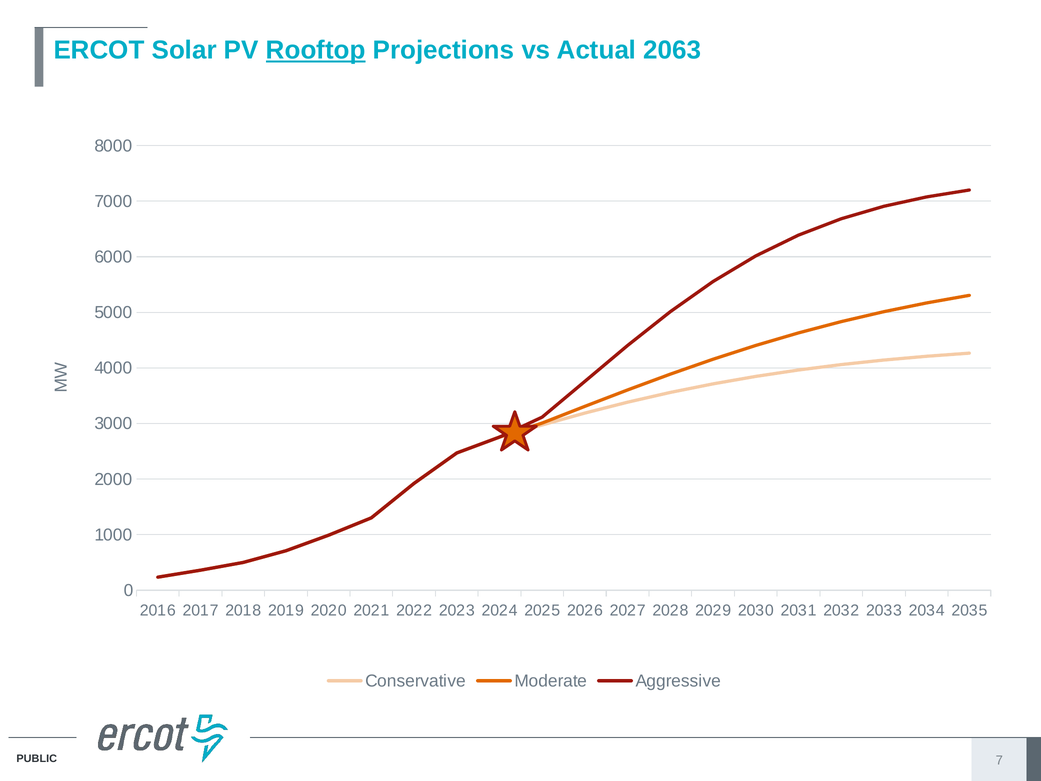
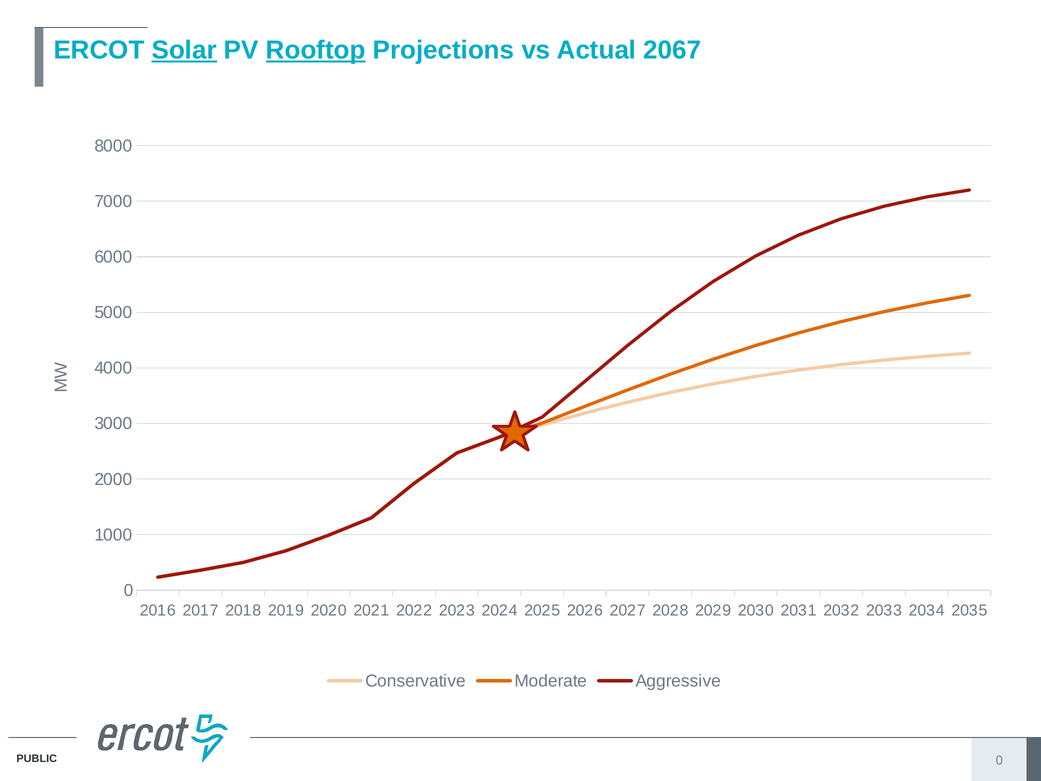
Solar underline: none -> present (184, 50)
2063: 2063 -> 2067 (672, 50)
7: 7 -> 0 (999, 760)
